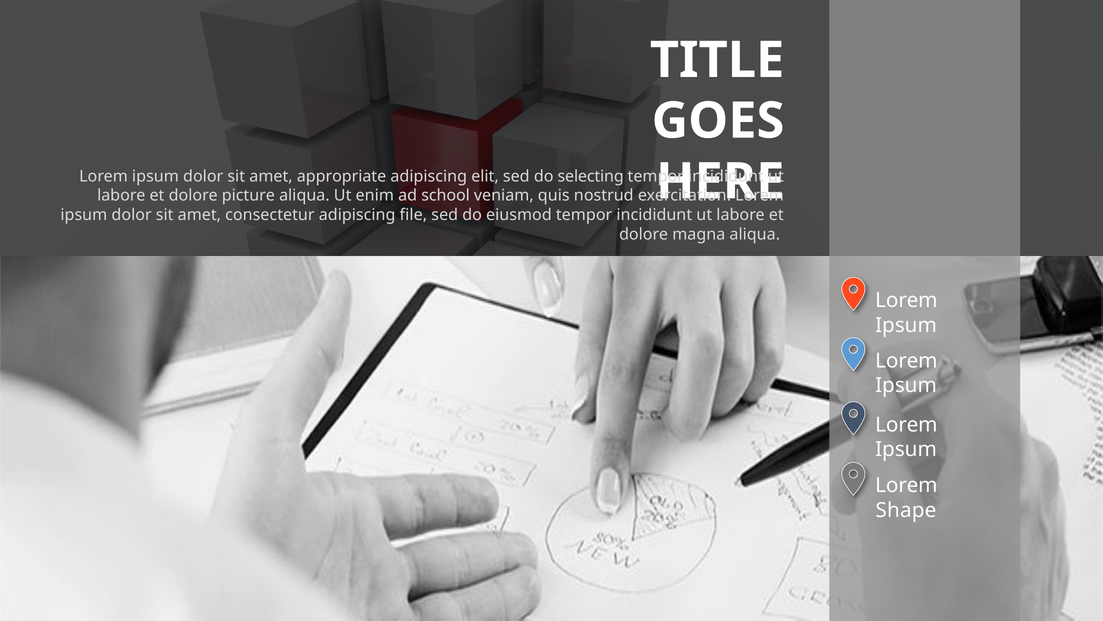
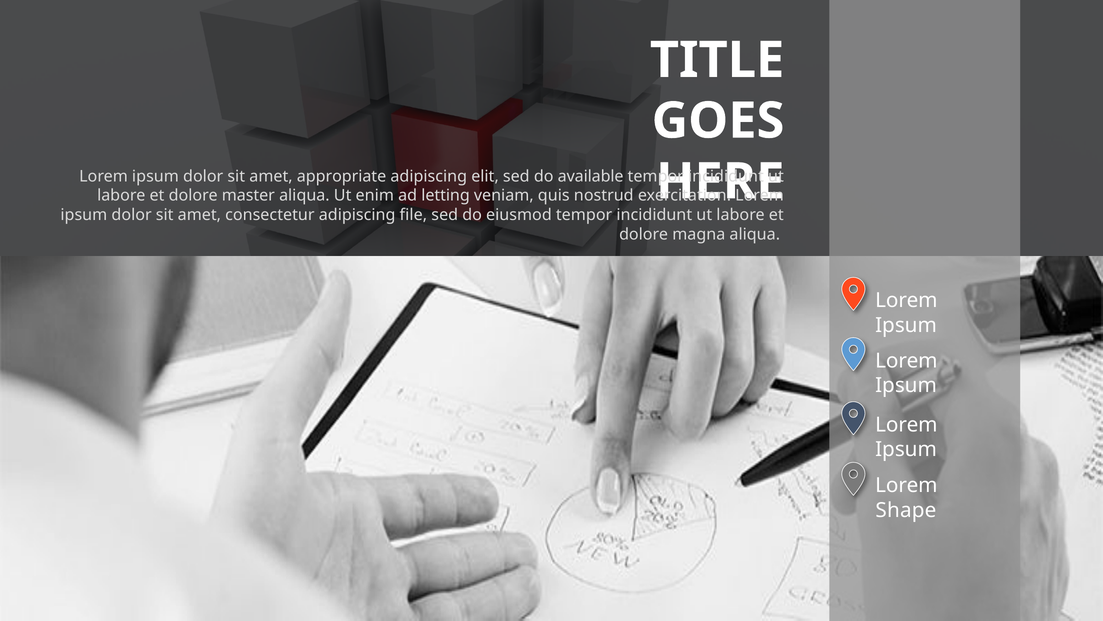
selecting: selecting -> available (591, 176)
picture: picture -> master (248, 195)
school: school -> letting (446, 195)
